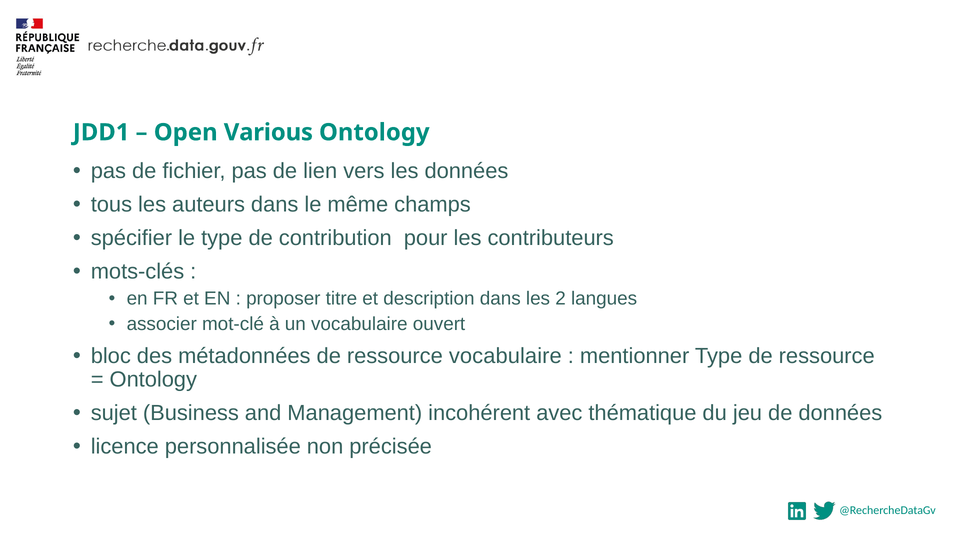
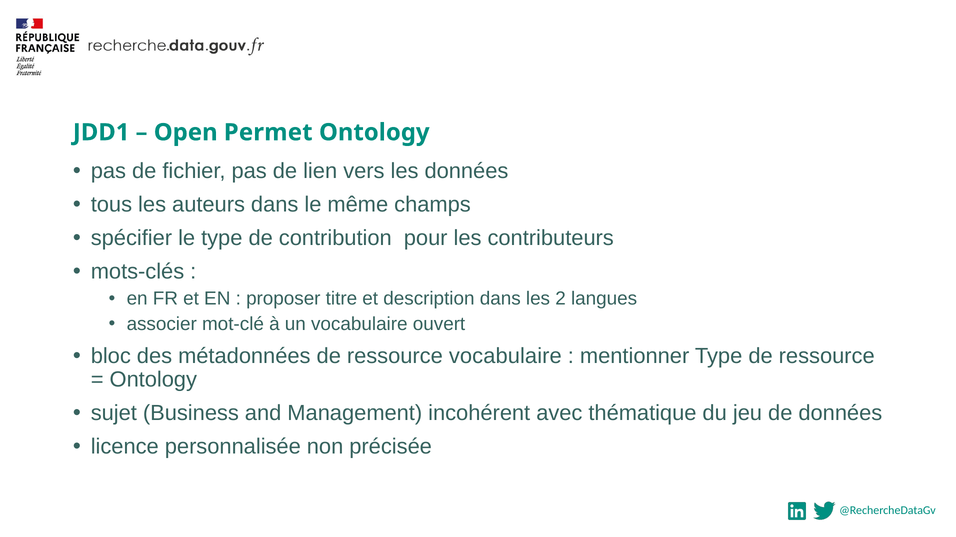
Various: Various -> Permet (268, 133)
